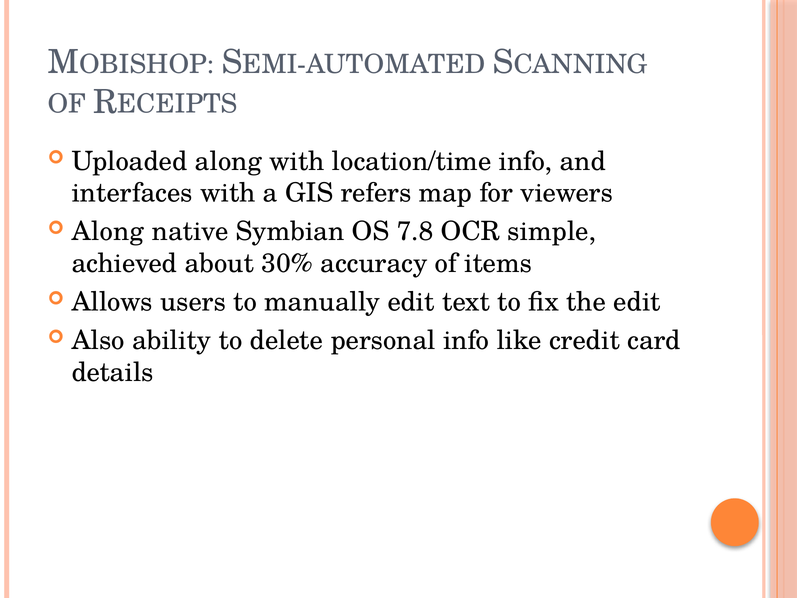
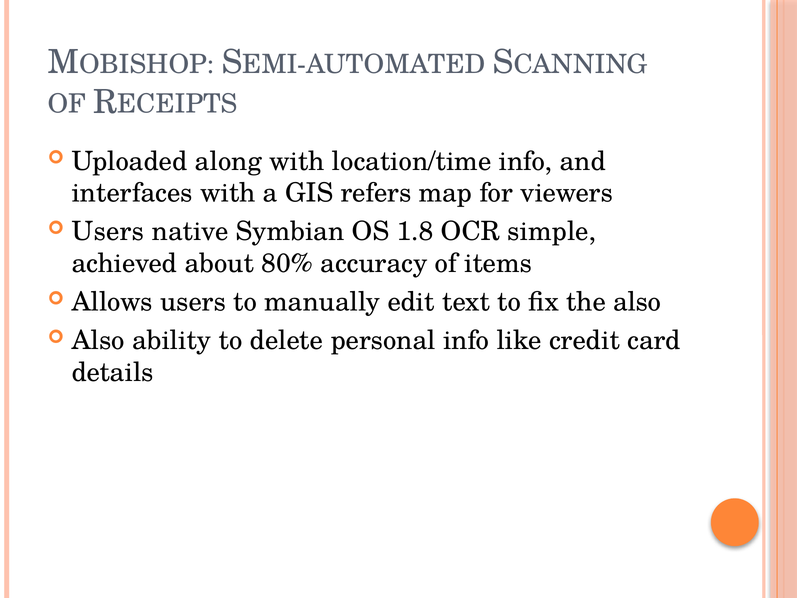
Along: Along -> Users (108, 232)
7.8: 7.8 -> 1.8 (415, 232)
30%: 30% -> 80% (287, 263)
the edit: edit -> also (637, 302)
